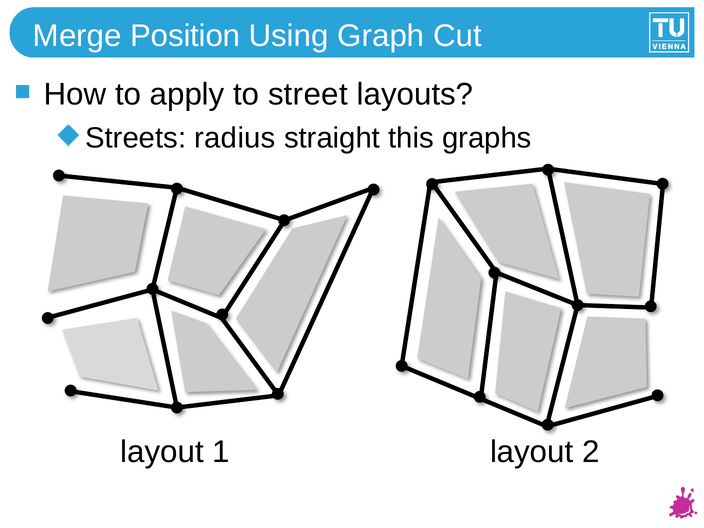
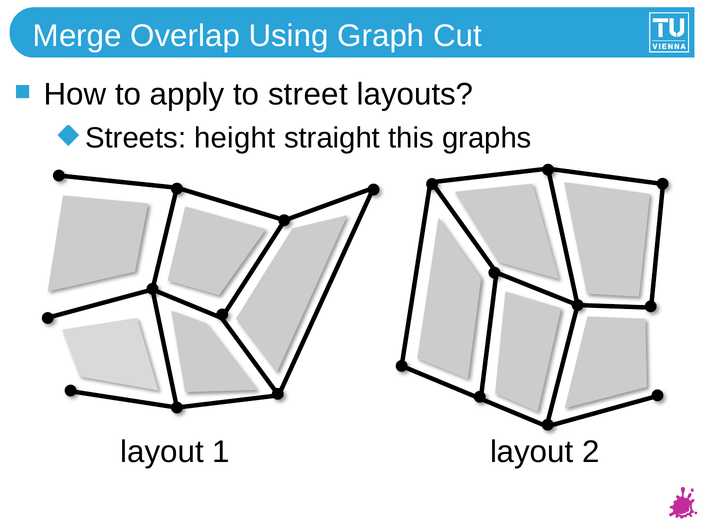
Position: Position -> Overlap (185, 36)
radius: radius -> height (235, 138)
